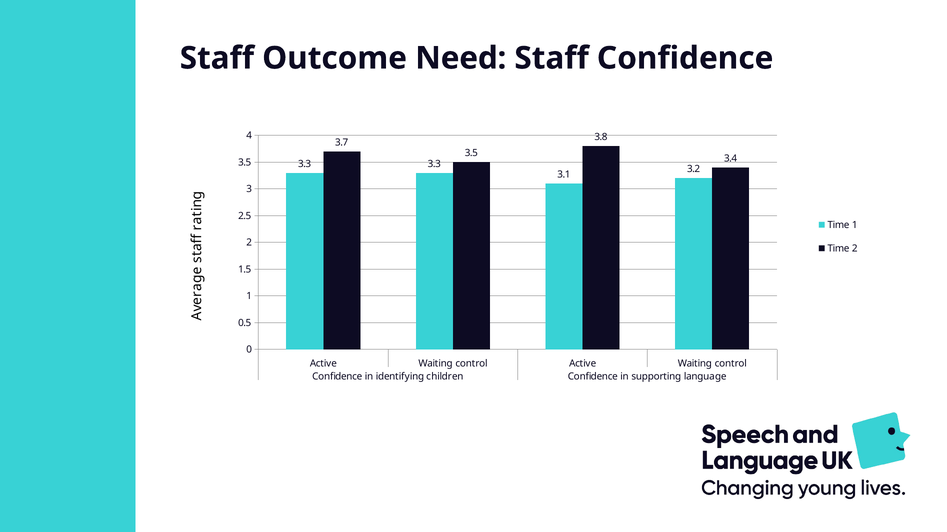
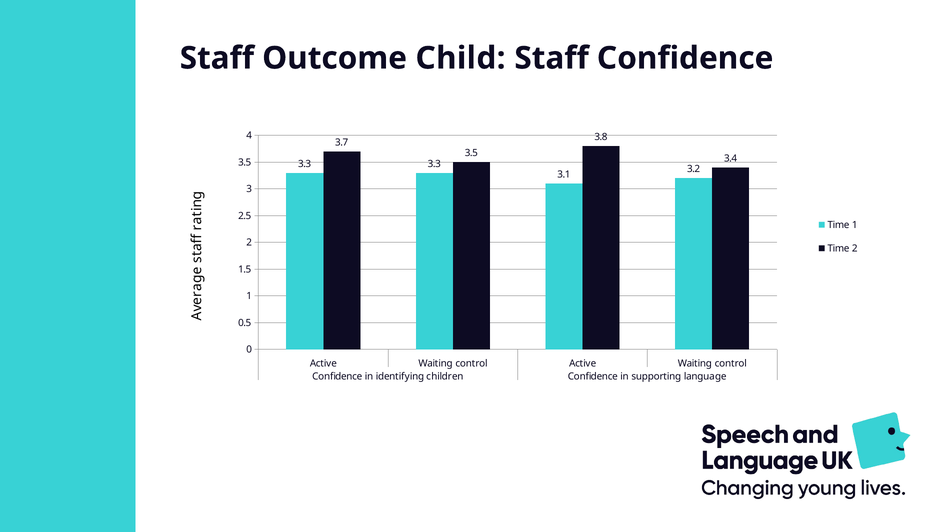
Need: Need -> Child (461, 58)
